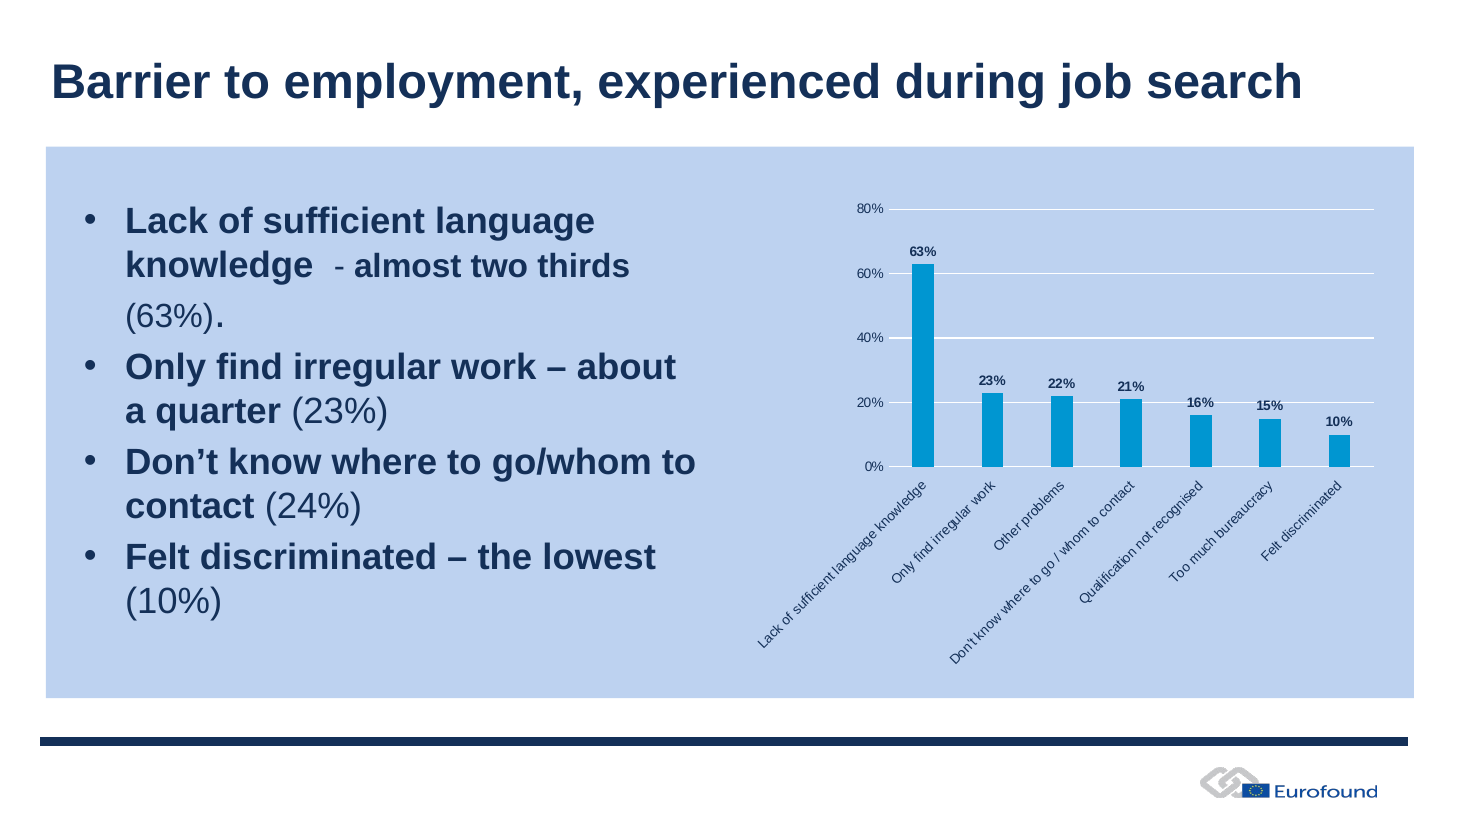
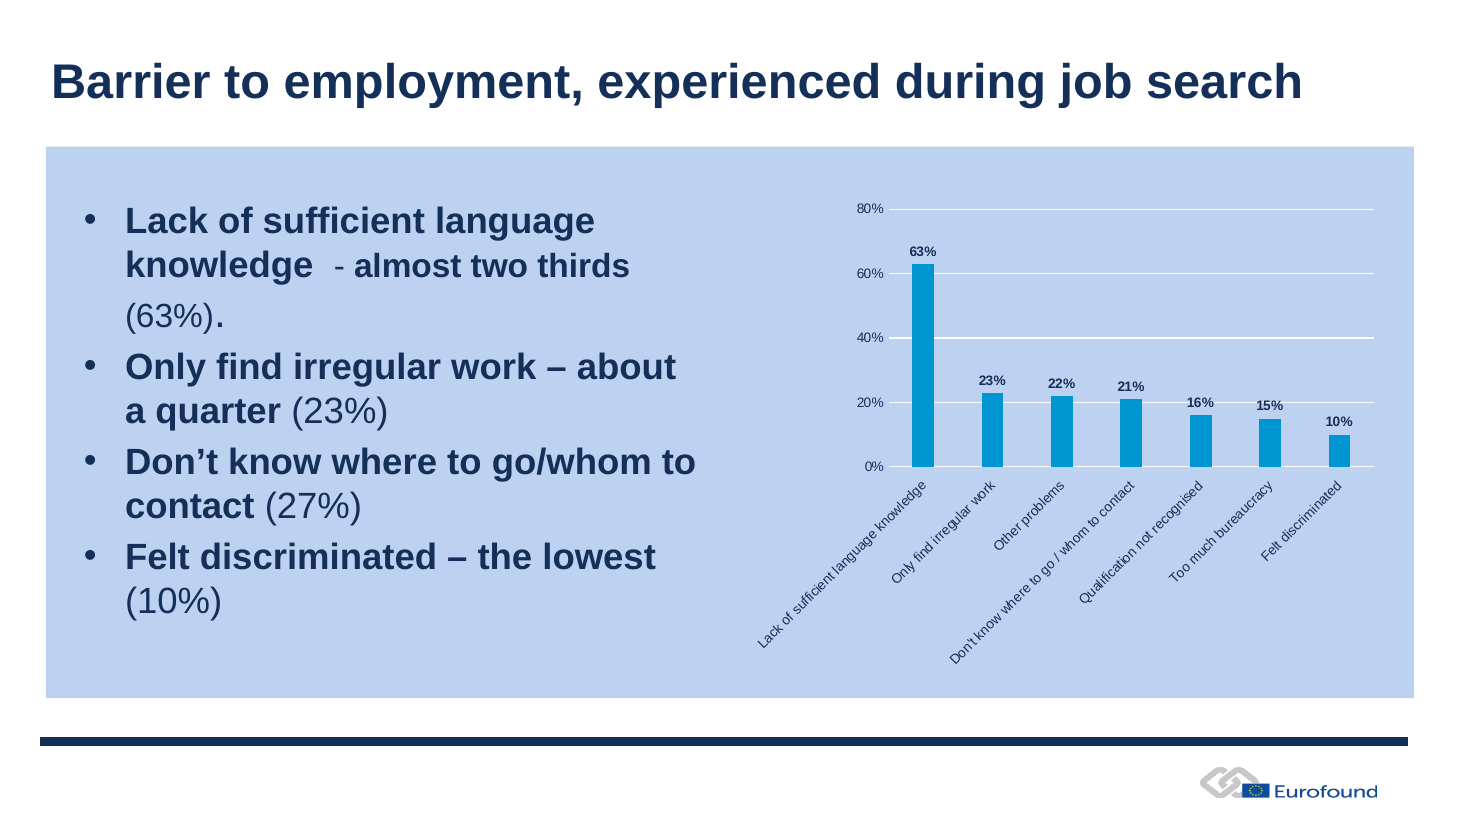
24%: 24% -> 27% (313, 506)
